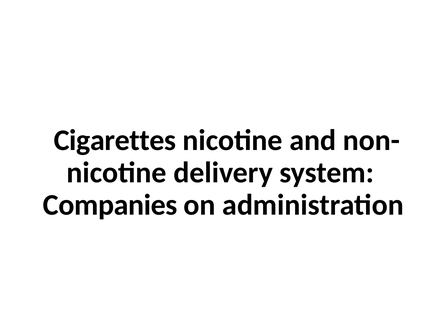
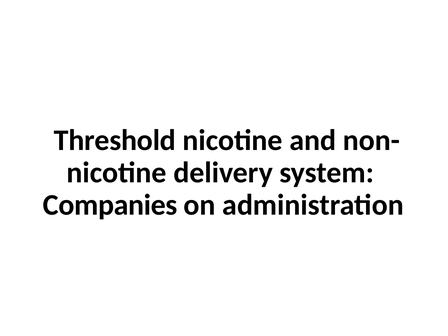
Cigarettes: Cigarettes -> Threshold (115, 140)
